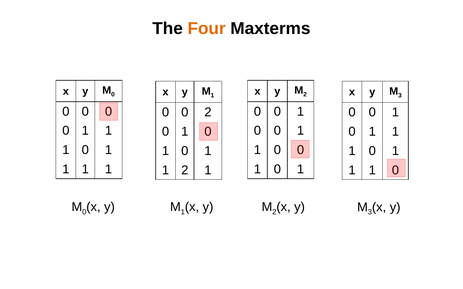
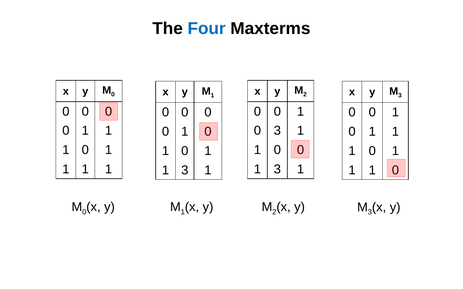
Four colour: orange -> blue (207, 29)
2: 2 -> 0 (208, 113)
0: 0 -> 3 (277, 131)
0: 0 -> 3 (277, 169)
2: 2 -> 3 (185, 170)
